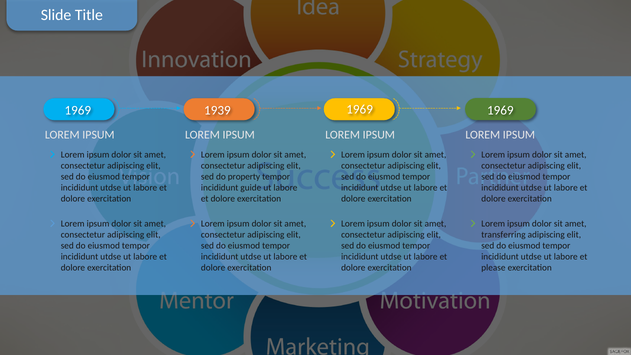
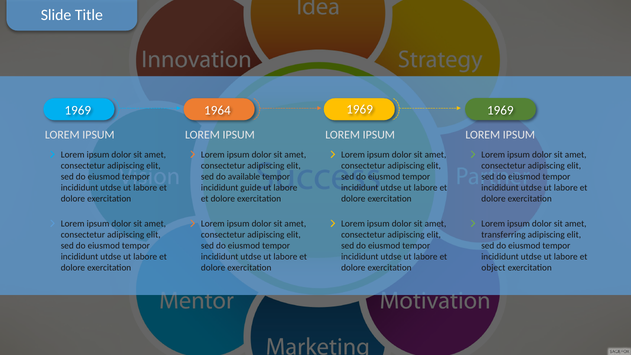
1939: 1939 -> 1964 (217, 110)
property: property -> available (244, 177)
please: please -> object (493, 268)
